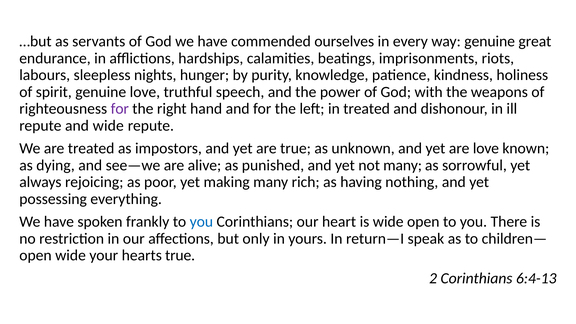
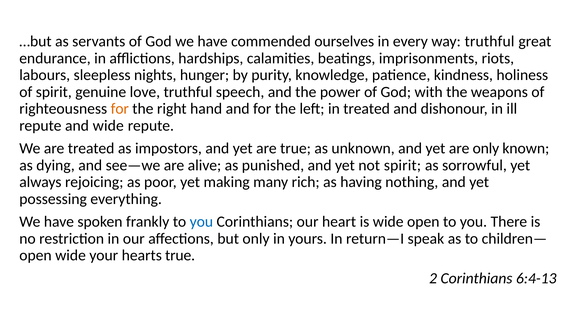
way genuine: genuine -> truthful (490, 41)
for colour: purple -> orange (120, 109)
are love: love -> only (486, 148)
not many: many -> spirit (402, 165)
